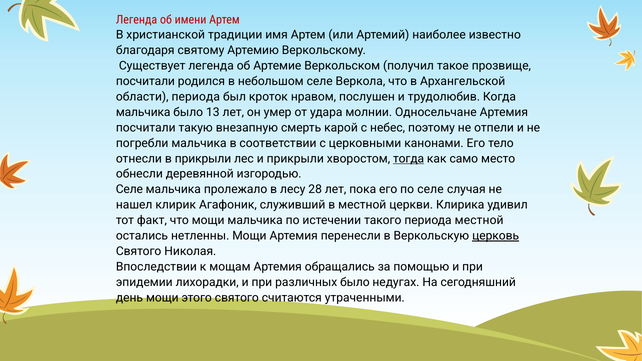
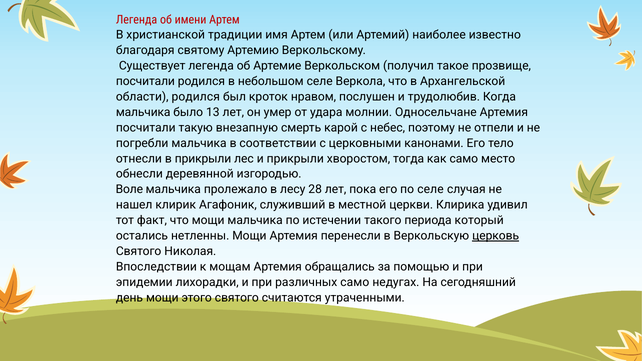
области периода: периода -> родился (196, 97)
тогда underline: present -> none (409, 159)
Селе: Селе -> Воле (129, 190)
периода местной: местной -> который (479, 220)
различных было: было -> само (355, 282)
